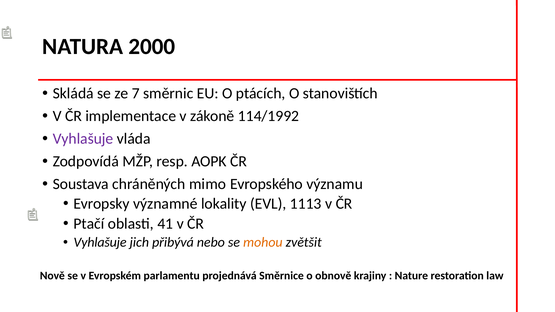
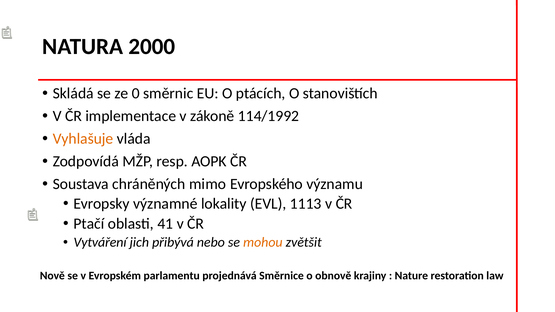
7: 7 -> 0 (136, 94)
Vyhlašuje colour: purple -> orange (83, 139)
Vyhlašuje: Vyhlašuje -> Vytváření (100, 243)
